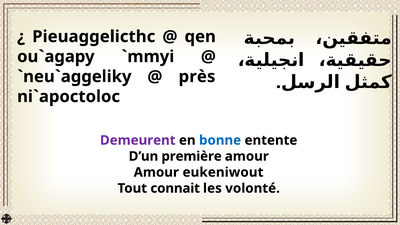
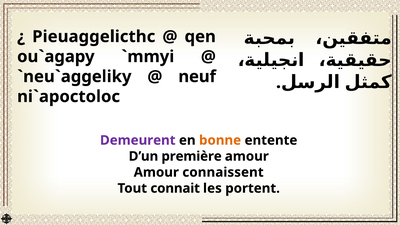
près: près -> neuf (197, 77)
bonne colour: blue -> orange (220, 140)
eukeniwout: eukeniwout -> connaissent (223, 172)
volonté: volonté -> portent (253, 188)
